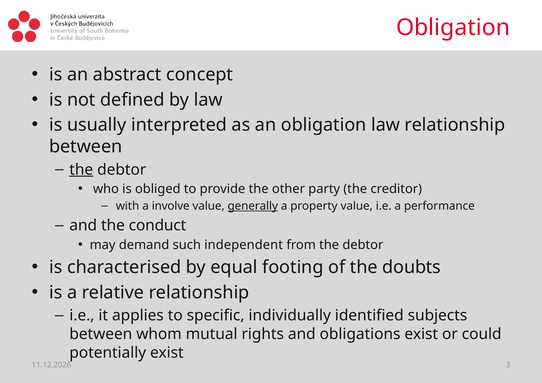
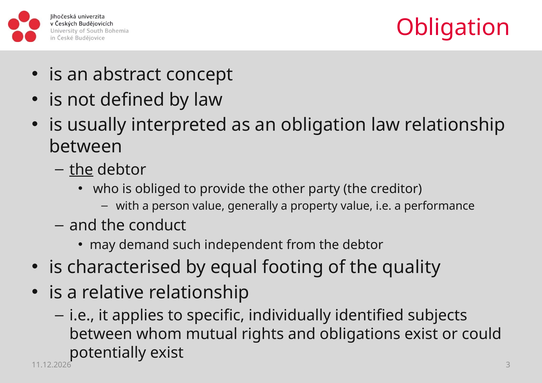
involve: involve -> person (171, 206)
generally underline: present -> none (253, 206)
doubts: doubts -> quality (411, 268)
